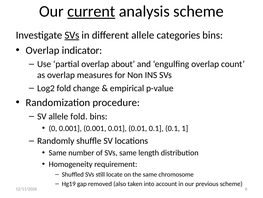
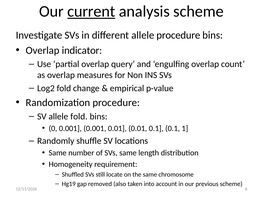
SVs underline: present -> none (72, 35)
allele categories: categories -> procedure (178, 35)
about: about -> query (123, 64)
